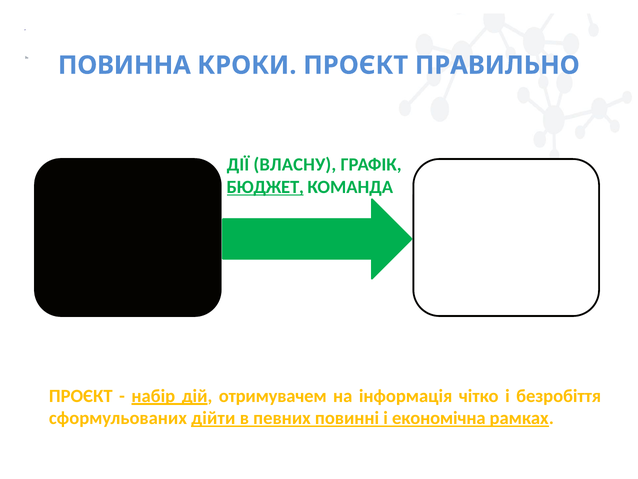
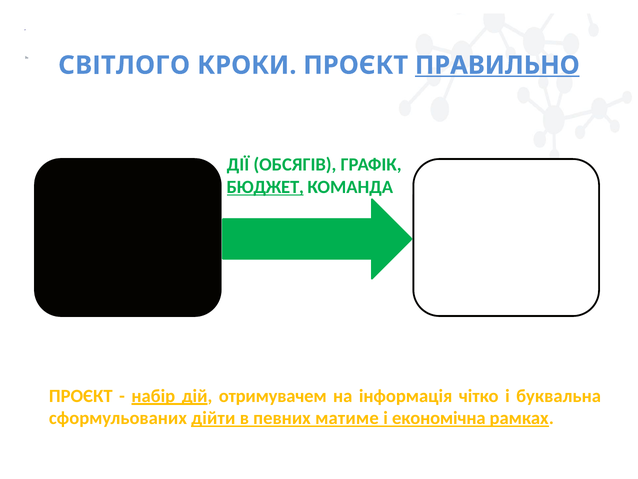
ПОВИННА: ПОВИННА -> СВІТЛОГО (124, 65)
ПРАВИЛЬНО underline: none -> present (497, 65)
ВЛАСНУ: ВЛАСНУ -> ОБСЯГІВ (295, 164)
безробіття: безробіття -> буквальна (559, 396)
повинні: повинні -> матиме (347, 418)
